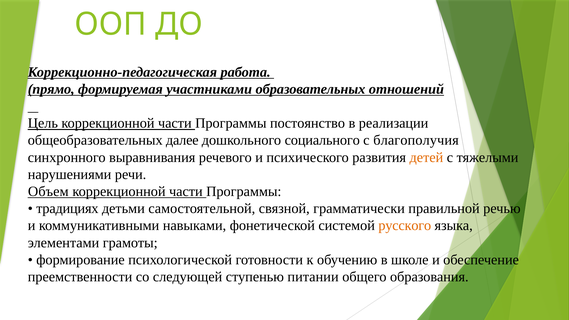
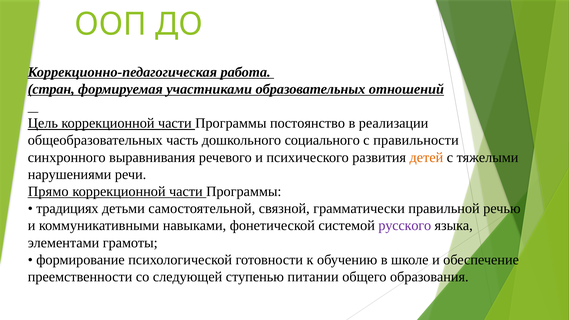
прямо: прямо -> стран (51, 89)
далее: далее -> часть (182, 140)
благополучия: благополучия -> правильности (416, 140)
Объем: Объем -> Прямо (48, 192)
русского colour: orange -> purple (405, 226)
